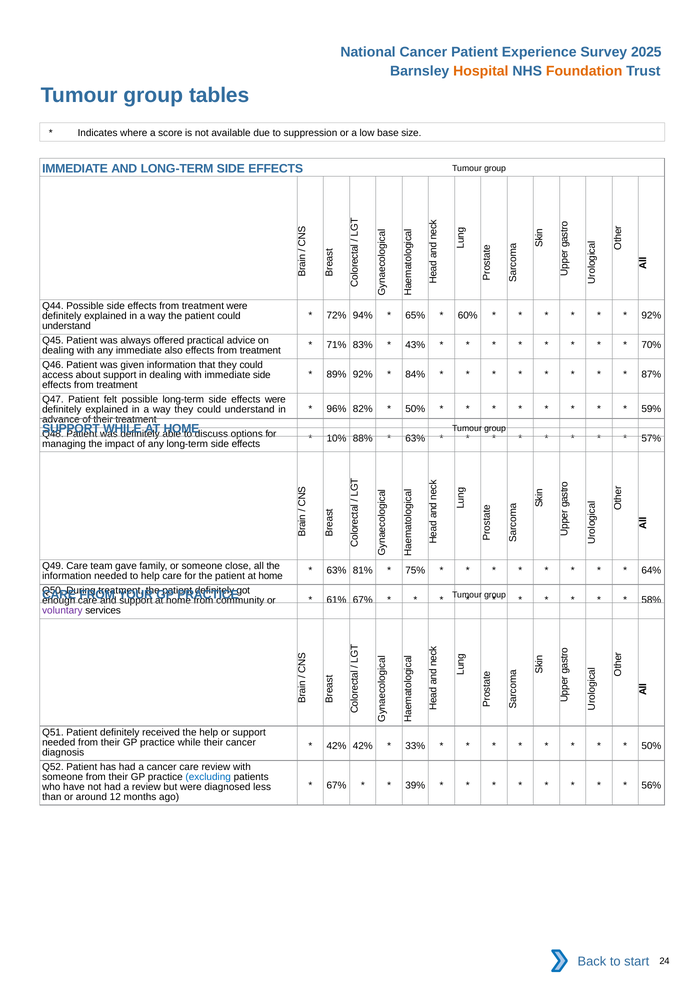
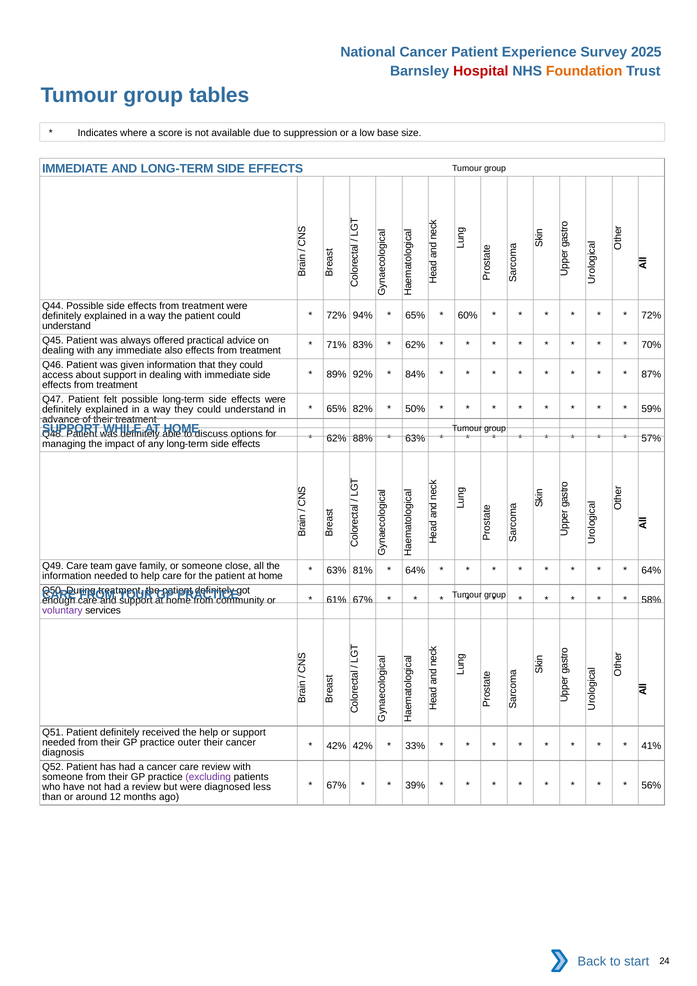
Hospital colour: orange -> red (481, 71)
92%: 92% -> 72% (651, 315)
43%: 43% -> 62% (415, 345)
96%: 96% -> 65% (337, 409)
10%: 10% -> 62% (337, 438)
75%: 75% -> 64% (415, 571)
practice while: while -> outer (189, 743)
50%: 50% -> 41% (651, 746)
excluding colour: blue -> purple (208, 777)
